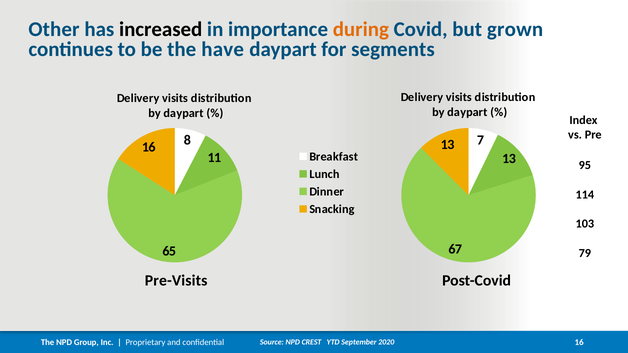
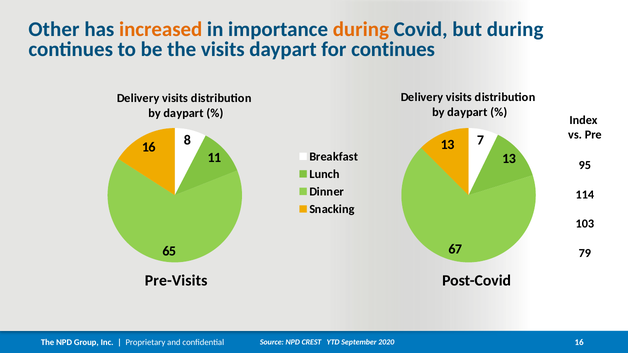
increased colour: black -> orange (161, 29)
but grown: grown -> during (515, 29)
the have: have -> visits (223, 49)
for segments: segments -> continues (393, 49)
